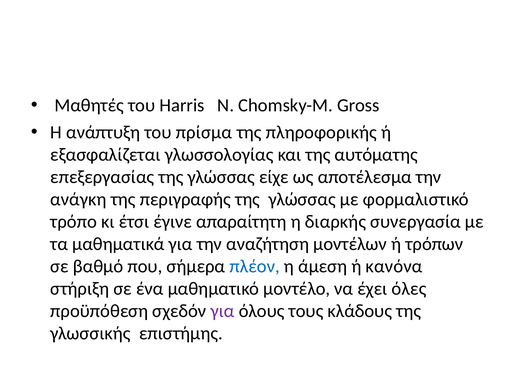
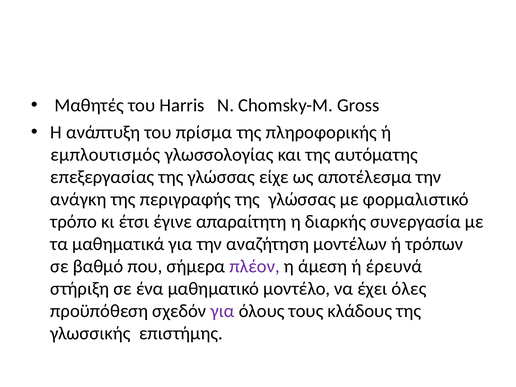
εξασφαλίζεται: εξασφαλίζεται -> εμπλουτισμός (105, 155)
πλέον colour: blue -> purple (255, 266)
κανόνα: κανόνα -> έρευνά (394, 266)
